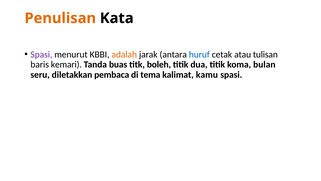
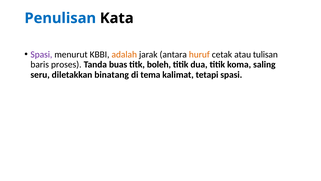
Penulisan colour: orange -> blue (60, 18)
huruf colour: blue -> orange (199, 54)
kemari: kemari -> proses (66, 64)
bulan: bulan -> saling (264, 64)
pembaca: pembaca -> binatang (112, 74)
kamu: kamu -> tetapi (207, 74)
